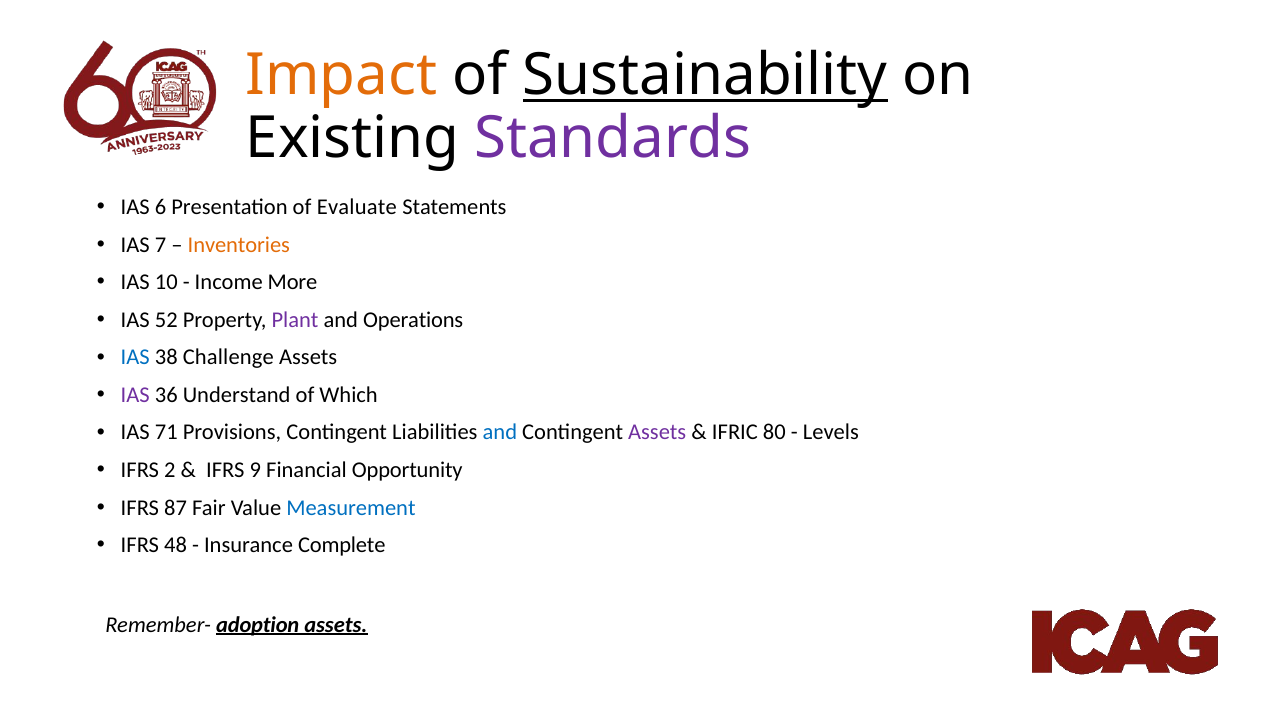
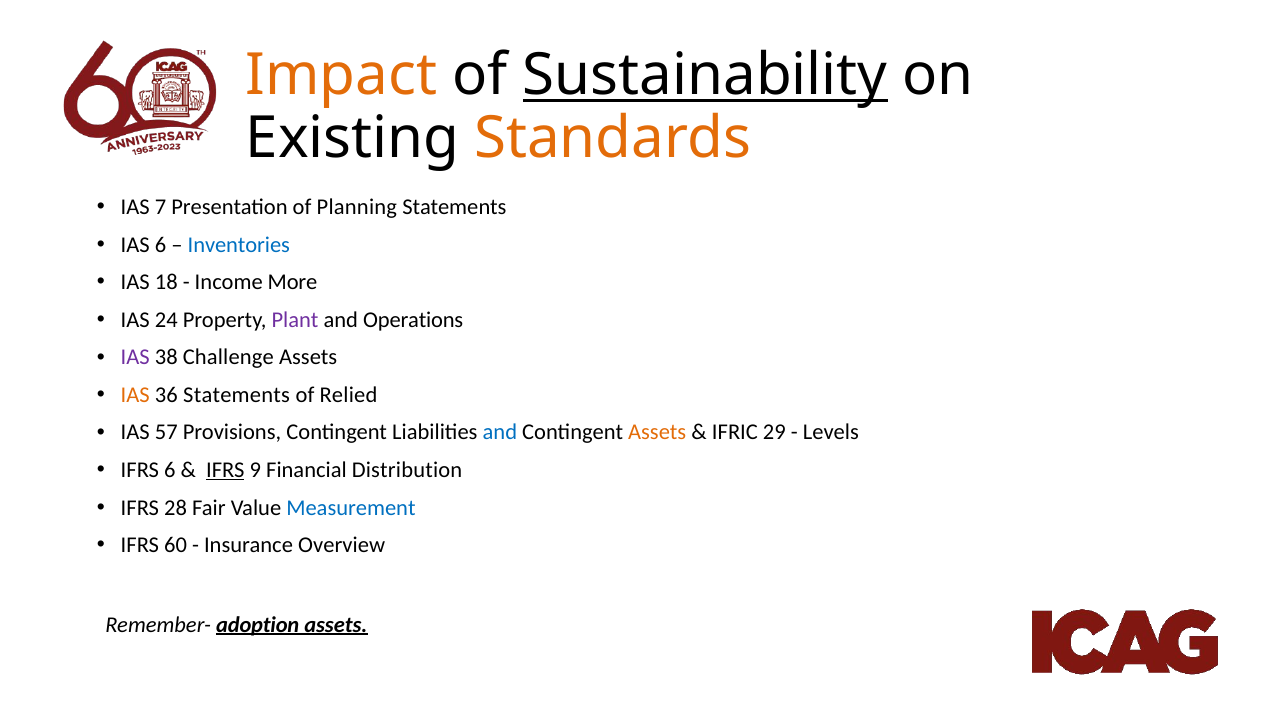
Standards colour: purple -> orange (613, 138)
6: 6 -> 7 (161, 207)
Evaluate: Evaluate -> Planning (357, 207)
IAS 7: 7 -> 6 (161, 245)
Inventories colour: orange -> blue (239, 245)
10: 10 -> 18 (166, 282)
52: 52 -> 24 (166, 320)
IAS colour: blue -> purple (135, 357)
IAS colour: purple -> orange (135, 395)
36 Understand: Understand -> Statements (237, 395)
Which: Which -> Relied (348, 395)
71: 71 -> 57 (166, 432)
Assets colour: purple -> orange (657, 432)
80: 80 -> 29 (774, 432)
IFRS 2: 2 -> 6 (170, 470)
IFRS underline: none -> present (225, 470)
Opportunity: Opportunity -> Distribution (407, 470)
87: 87 -> 28 (176, 508)
48: 48 -> 60 (176, 545)
Complete: Complete -> Overview (342, 545)
